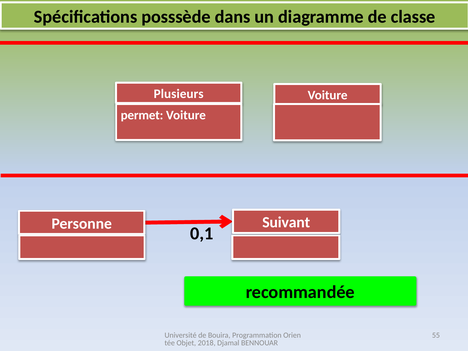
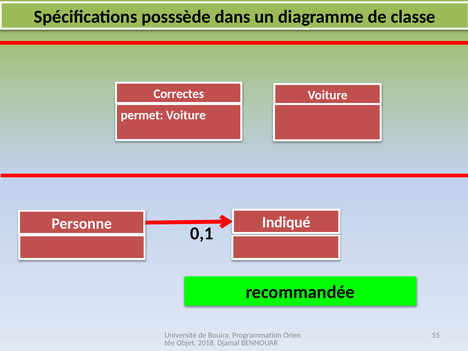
Plusieurs: Plusieurs -> Correctes (179, 94)
Suivant: Suivant -> Indiqué (286, 222)
